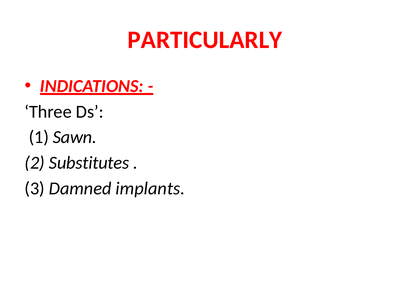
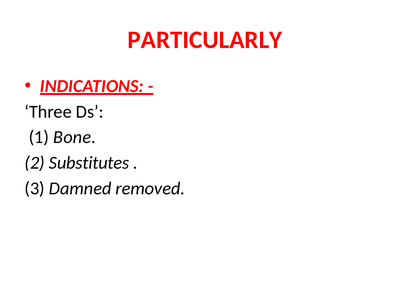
Sawn: Sawn -> Bone (75, 137)
implants: implants -> removed (150, 188)
